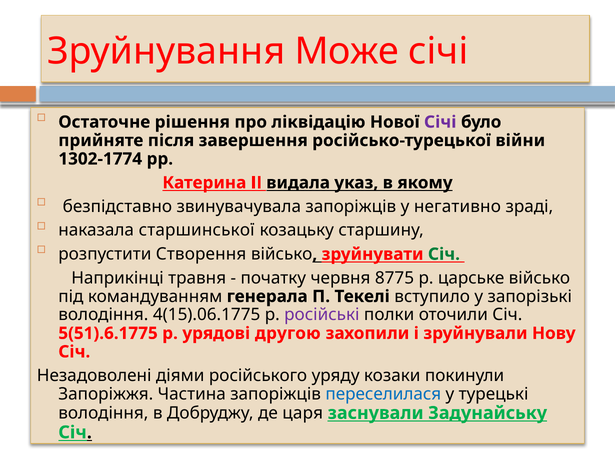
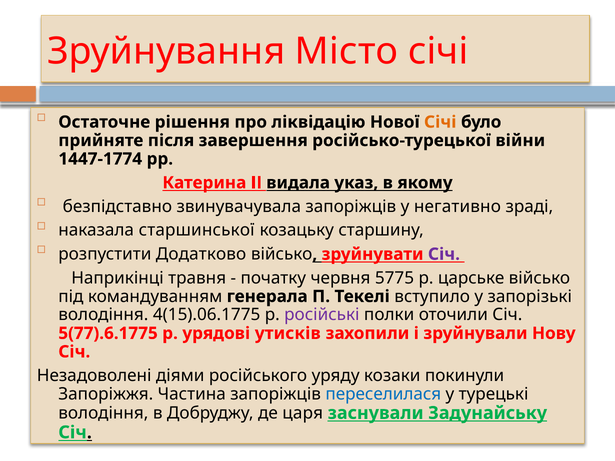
Може: Може -> Місто (347, 51)
Січі colour: purple -> orange (440, 122)
1302-1774: 1302-1774 -> 1447-1774 (100, 159)
Створення: Створення -> Додатково (201, 254)
Січ colour: green -> purple (444, 254)
8775: 8775 -> 5775 (394, 278)
5(51).6.1775: 5(51).6.1775 -> 5(77).6.1775 (108, 333)
другою: другою -> утисків (288, 333)
